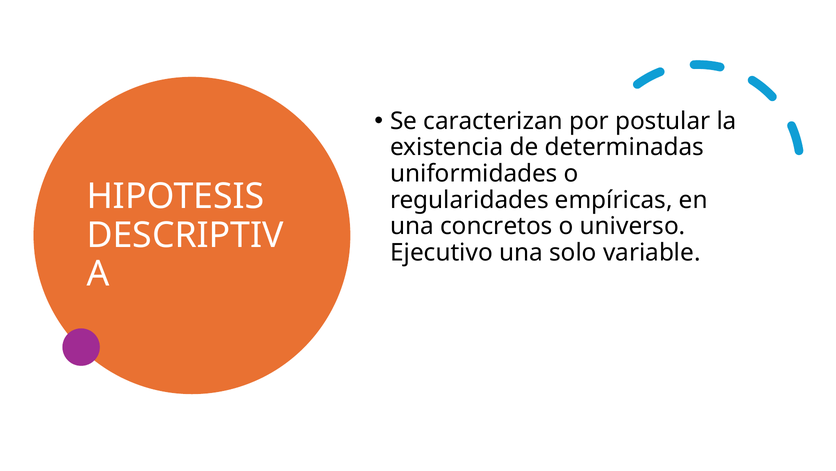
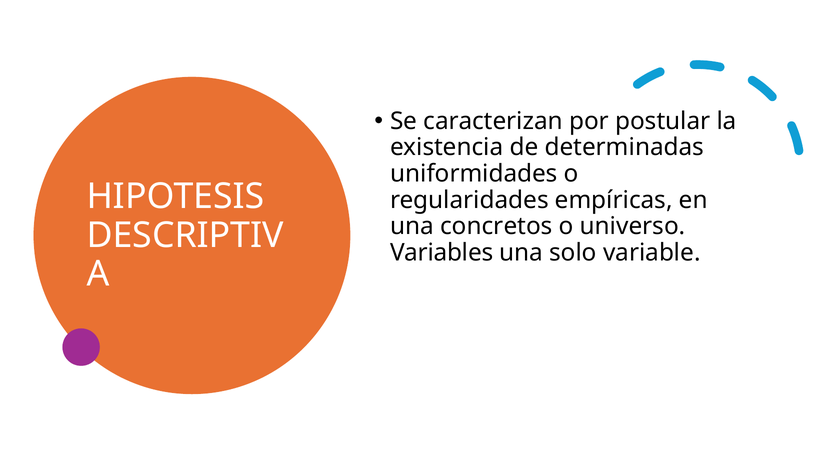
Ejecutivo: Ejecutivo -> Variables (442, 252)
